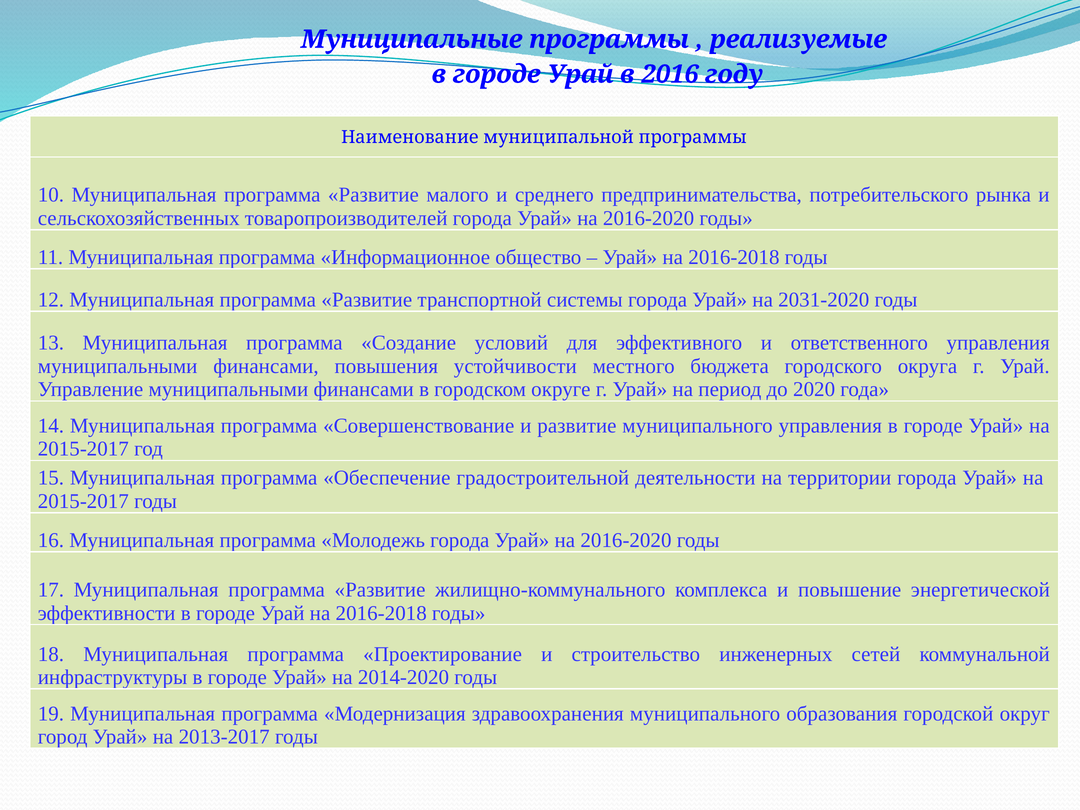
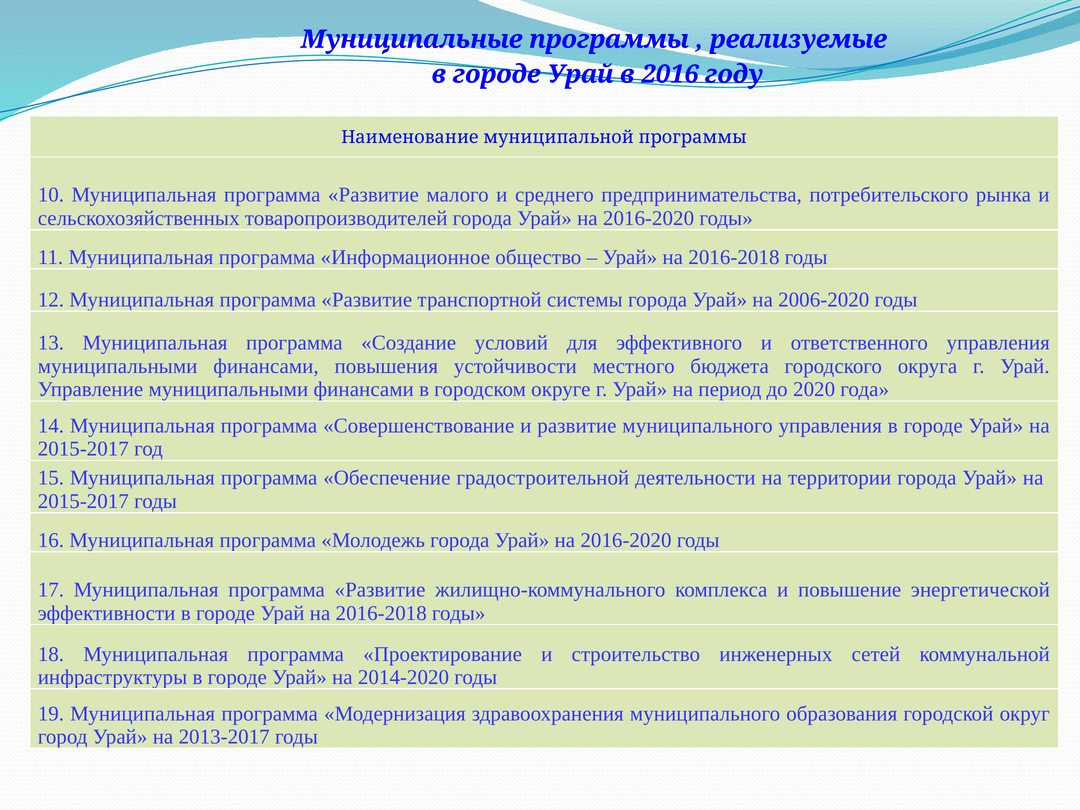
2031-2020: 2031-2020 -> 2006-2020 (824, 300)
